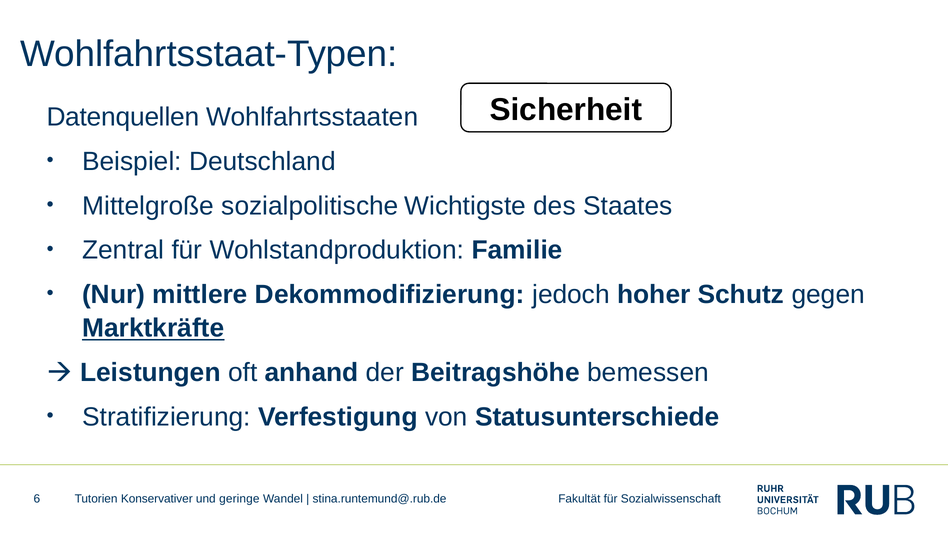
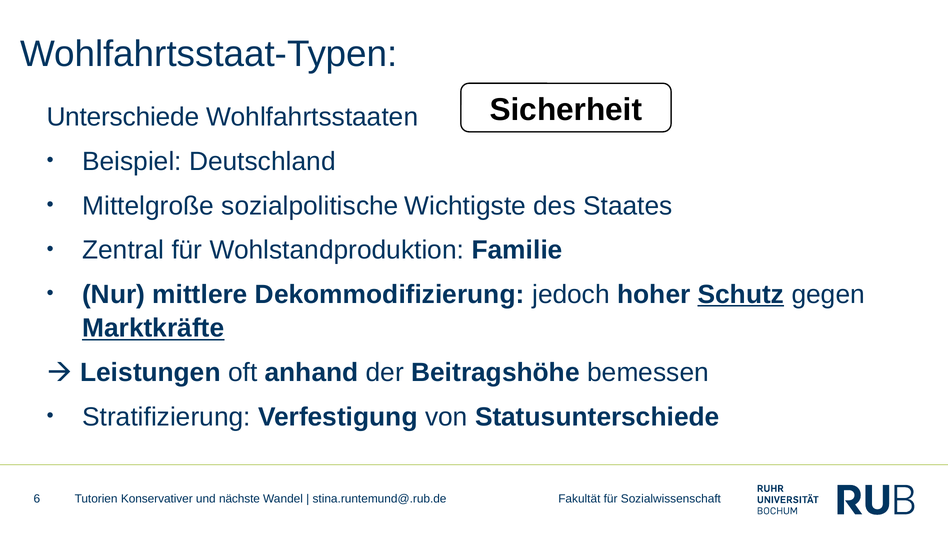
Datenquellen: Datenquellen -> Unterschiede (123, 117)
Schutz underline: none -> present (741, 295)
geringe: geringe -> nächste (239, 499)
